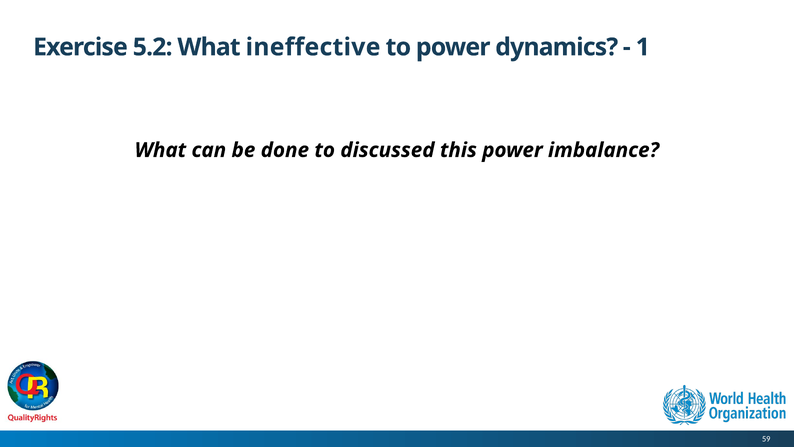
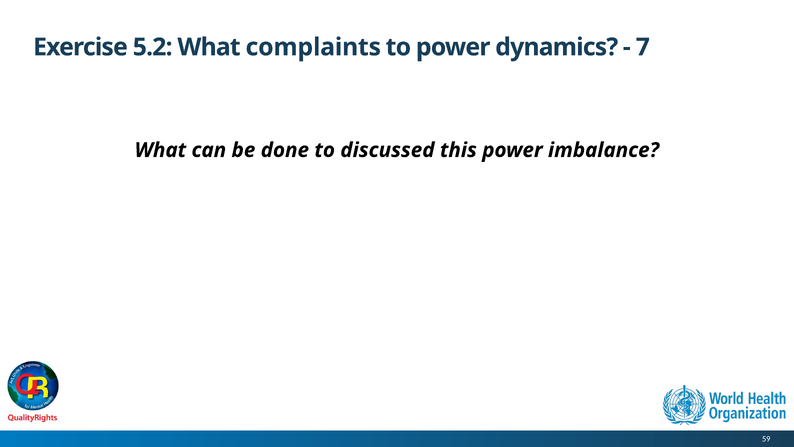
ineffective: ineffective -> complaints (313, 47)
1: 1 -> 7 (643, 47)
